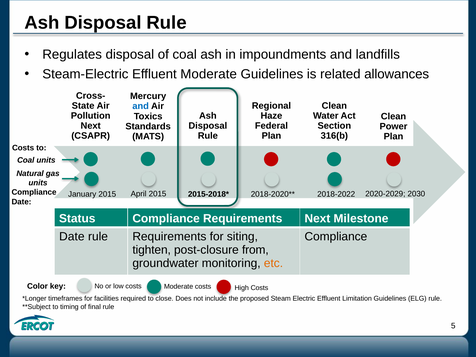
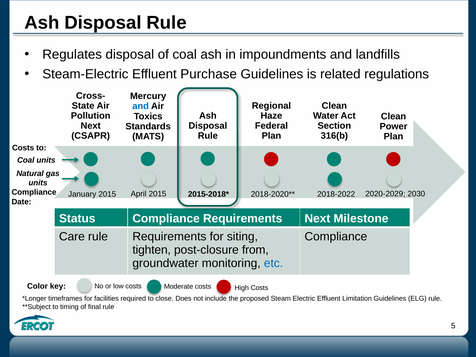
Effluent Moderate: Moderate -> Purchase (209, 74)
allowances: allowances -> regulations (397, 74)
Date: Date -> Care (72, 237)
etc colour: orange -> blue (273, 263)
